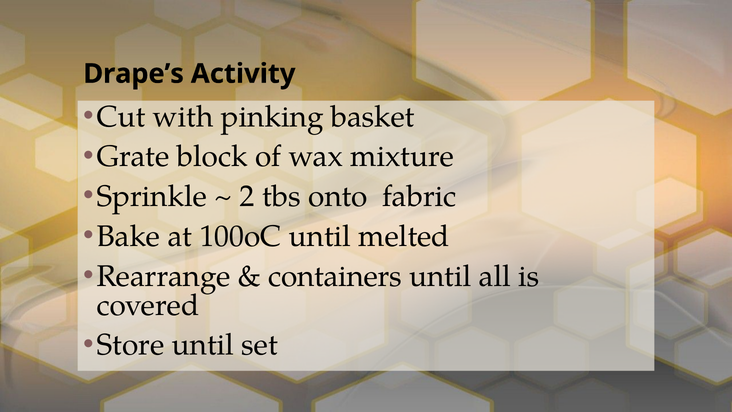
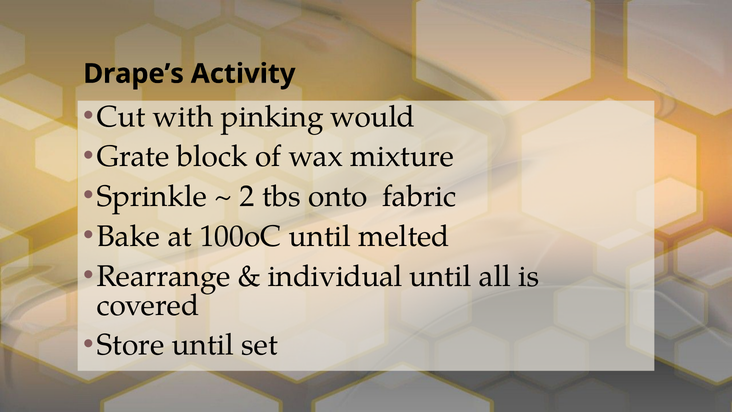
basket: basket -> would (373, 117)
containers: containers -> individual (335, 276)
